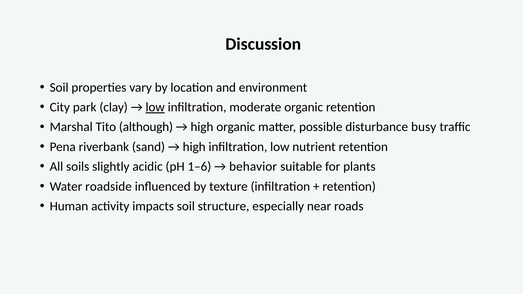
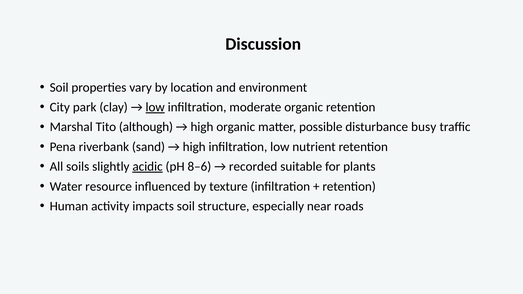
acidic underline: none -> present (148, 167)
1–6: 1–6 -> 8–6 (199, 167)
behavior: behavior -> recorded (253, 167)
roadside: roadside -> resource (109, 187)
